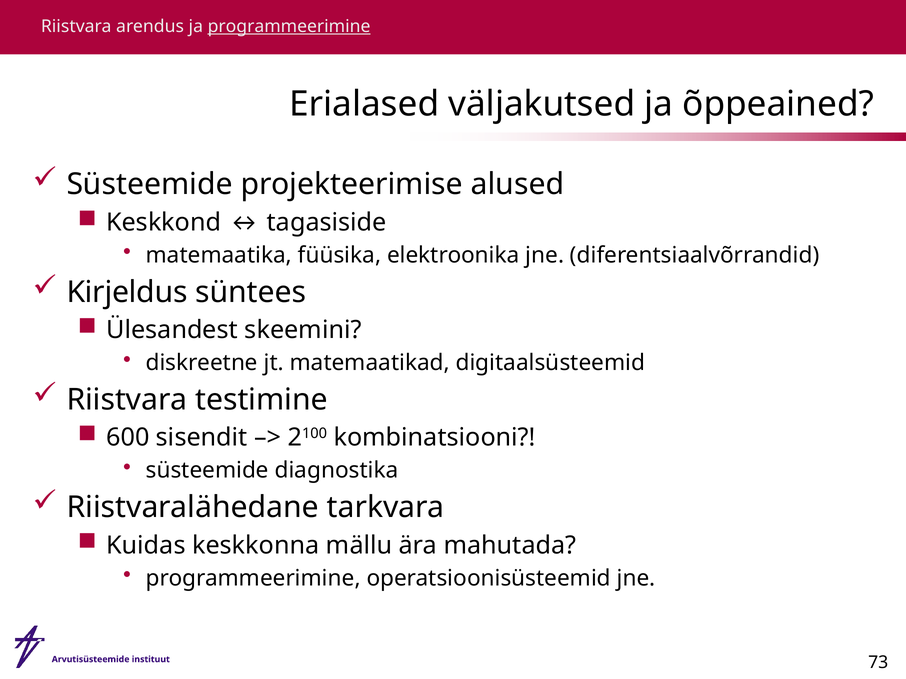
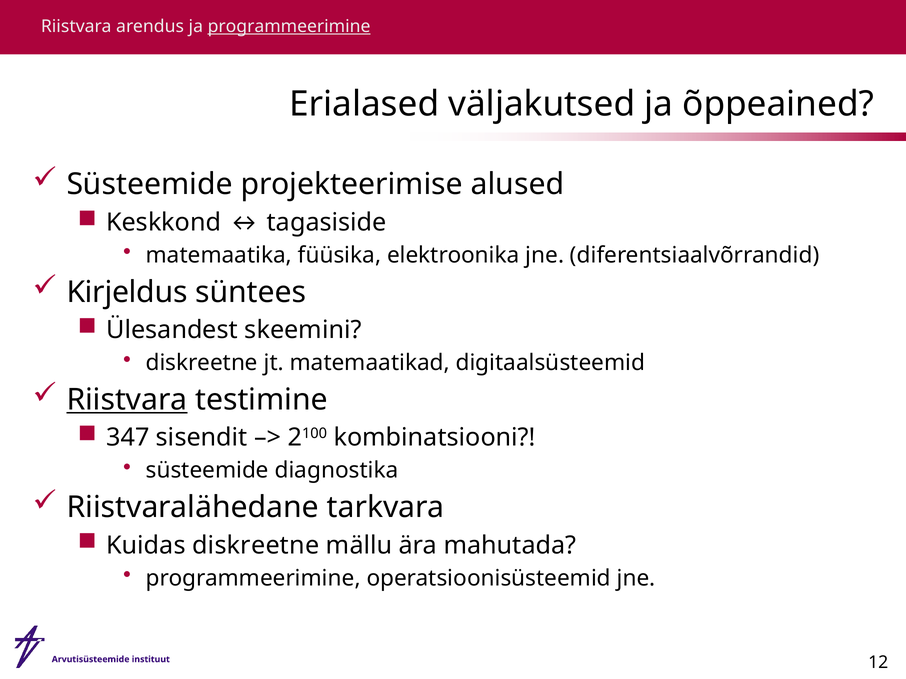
Riistvara underline: none -> present (127, 400)
600: 600 -> 347 (128, 438)
Kuidas keskkonna: keskkonna -> diskreetne (256, 546)
73: 73 -> 12 (878, 663)
